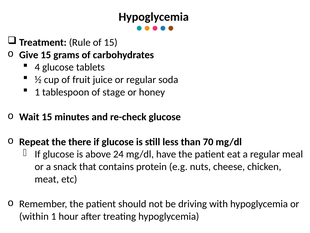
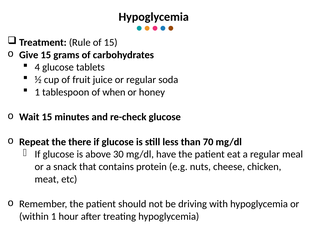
stage: stage -> when (114, 92)
24: 24 -> 30 (118, 154)
